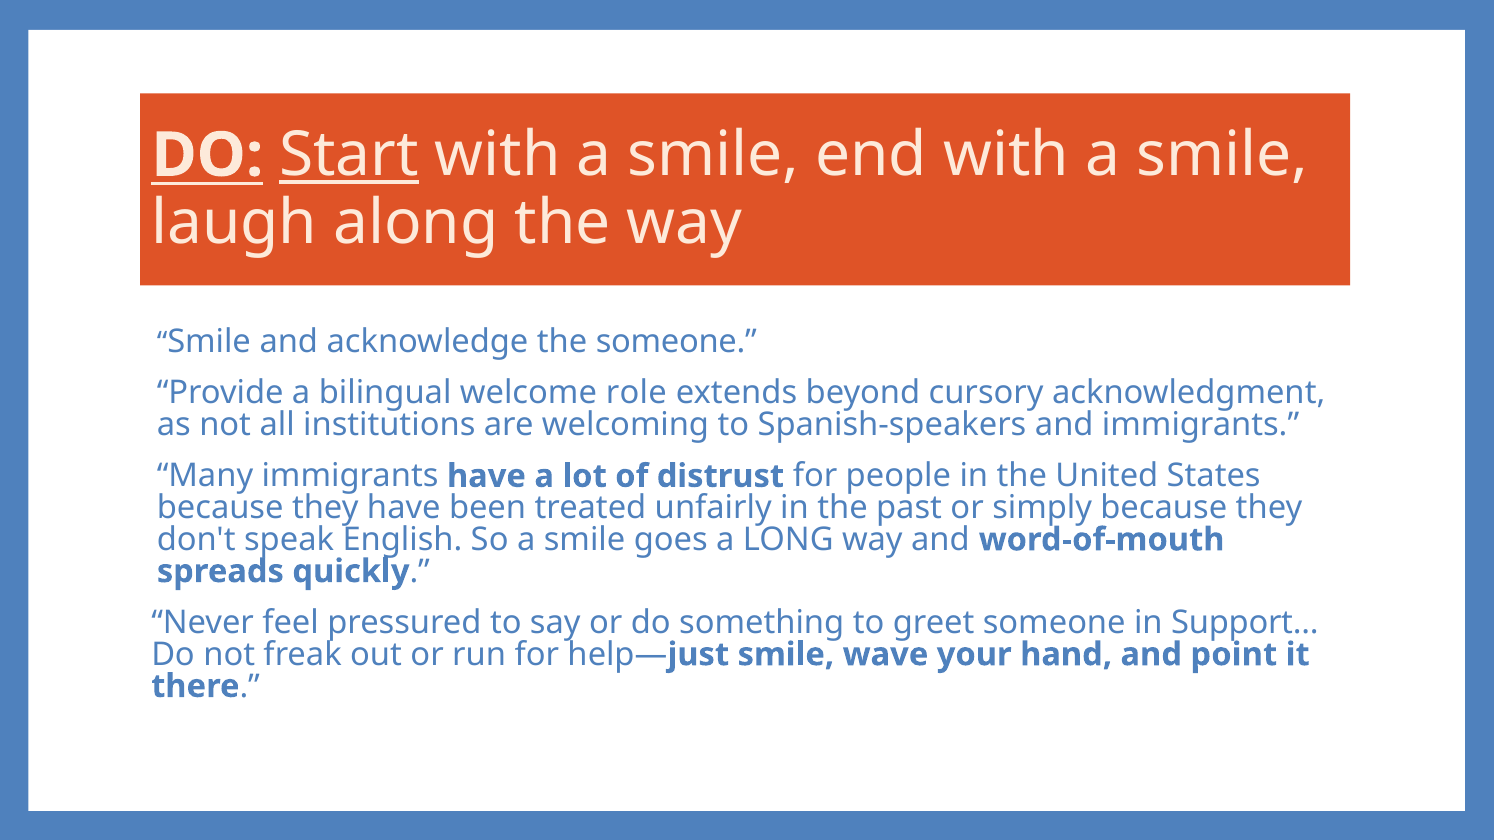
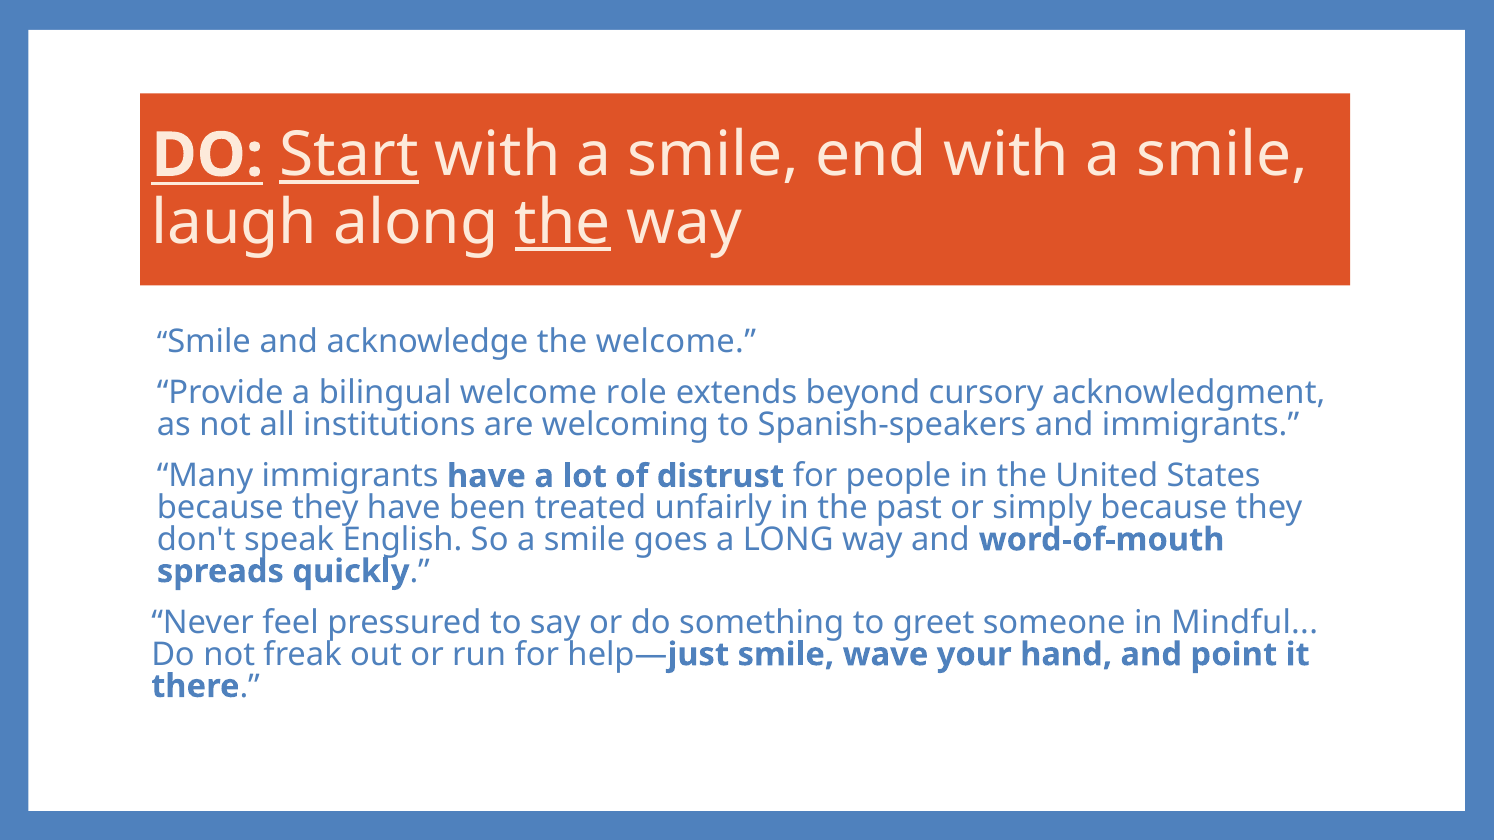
the underline: none -> present (563, 223)
the someone: someone -> welcome (676, 342)
Support: Support -> Mindful (1245, 623)
